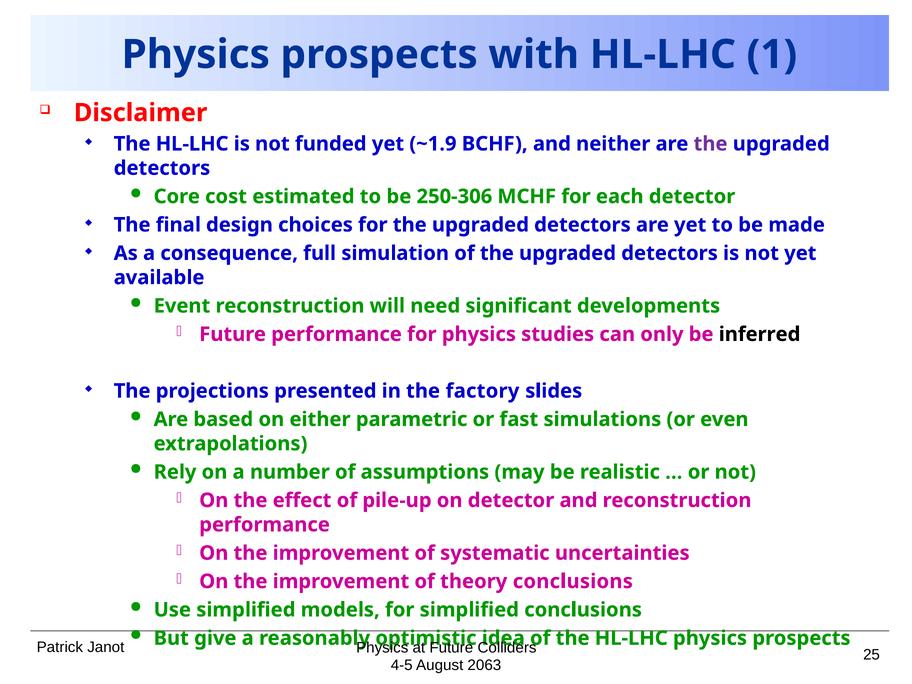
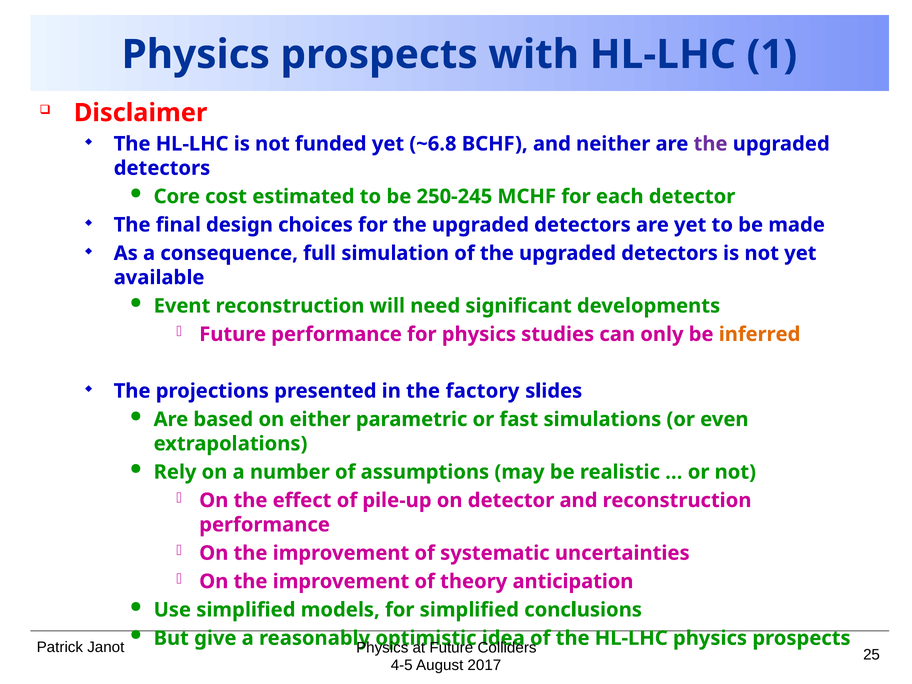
~1.9: ~1.9 -> ~6.8 (433, 144)
250-306: 250-306 -> 250-245 (454, 197)
inferred colour: black -> orange (760, 334)
theory conclusions: conclusions -> anticipation (573, 581)
2063: 2063 -> 2017 (484, 665)
